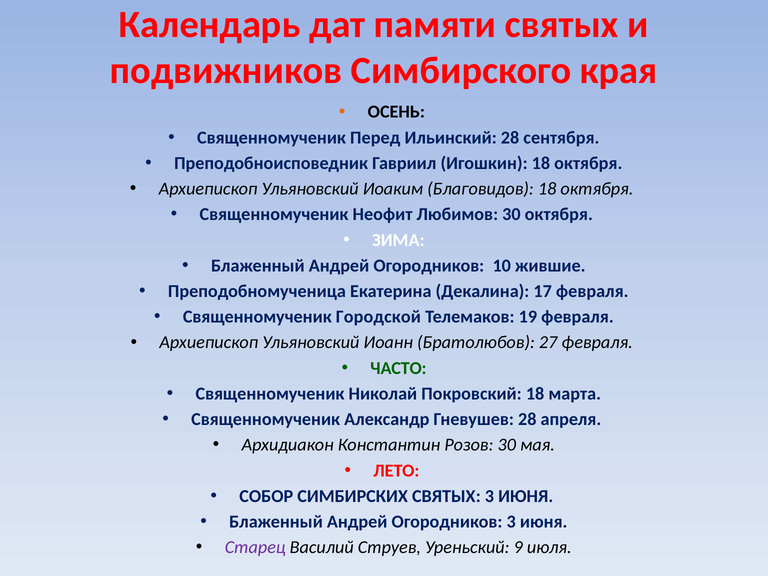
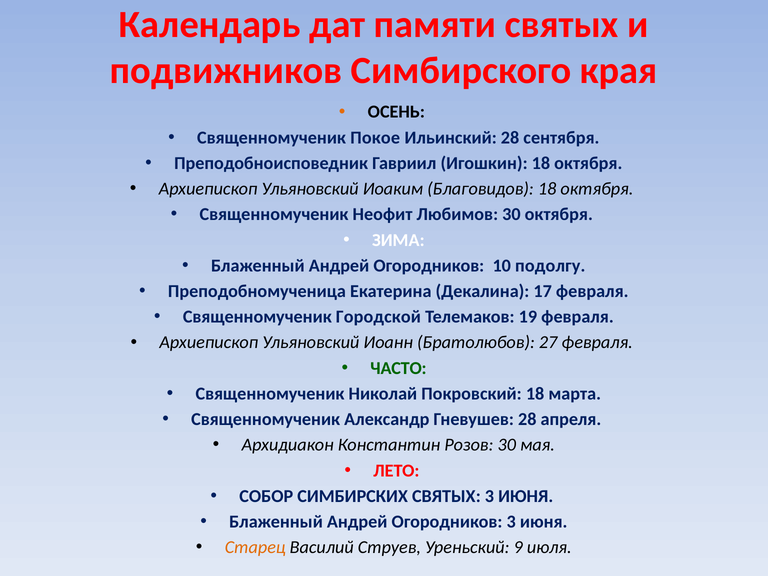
Перед: Перед -> Покое (375, 138)
жившие: жившие -> подолгу (550, 266)
Старец colour: purple -> orange (255, 547)
